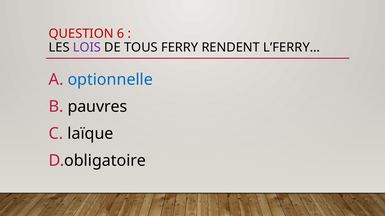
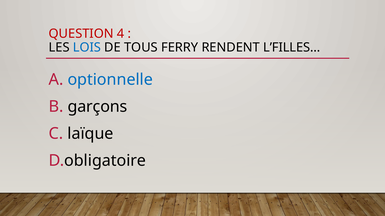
6: 6 -> 4 (121, 34)
LOIS colour: purple -> blue (87, 48)
L’FERRY…: L’FERRY… -> L’FILLES… (292, 48)
pauvres: pauvres -> garçons (97, 107)
